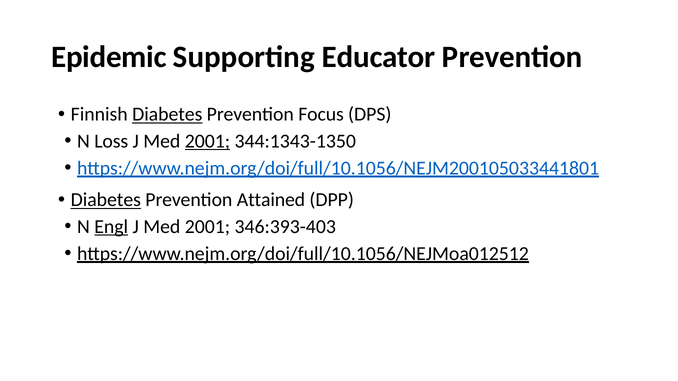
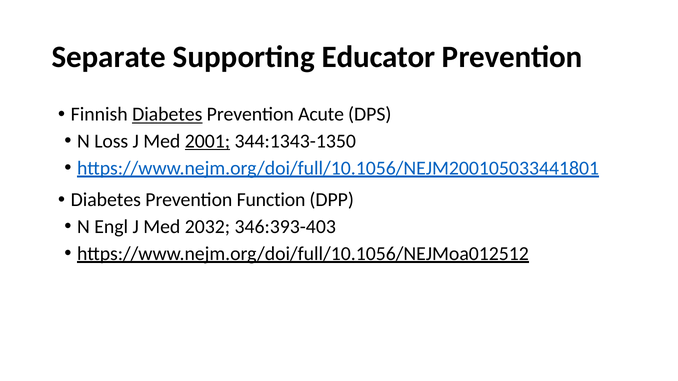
Epidemic: Epidemic -> Separate (109, 57)
Focus: Focus -> Acute (321, 115)
Diabetes underline: present -> none (106, 200)
Attained: Attained -> Function (271, 200)
Engl underline: present -> none (111, 227)
2001: 2001 -> 2032 (207, 227)
